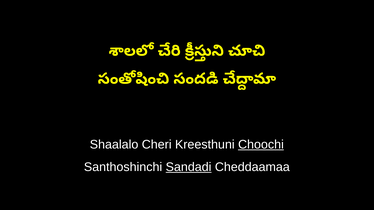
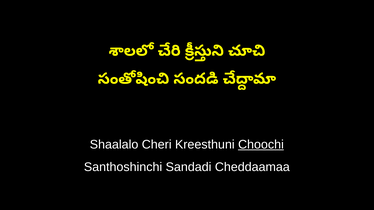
Sandadi underline: present -> none (189, 167)
